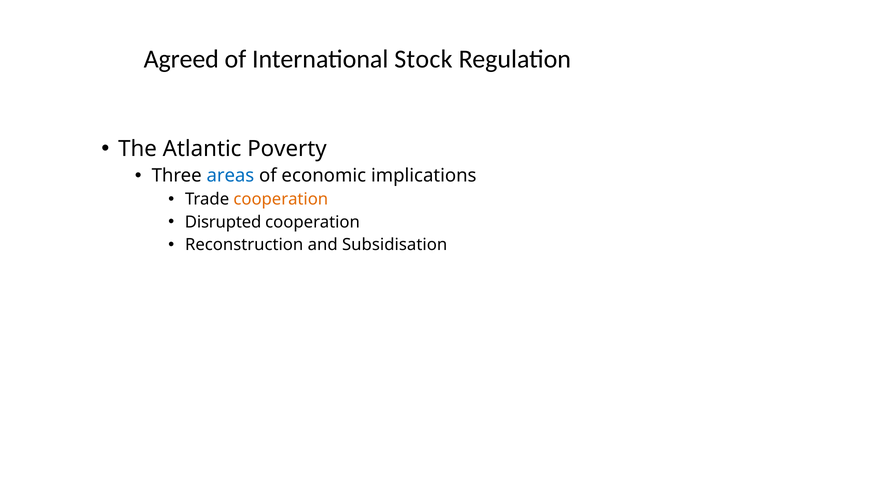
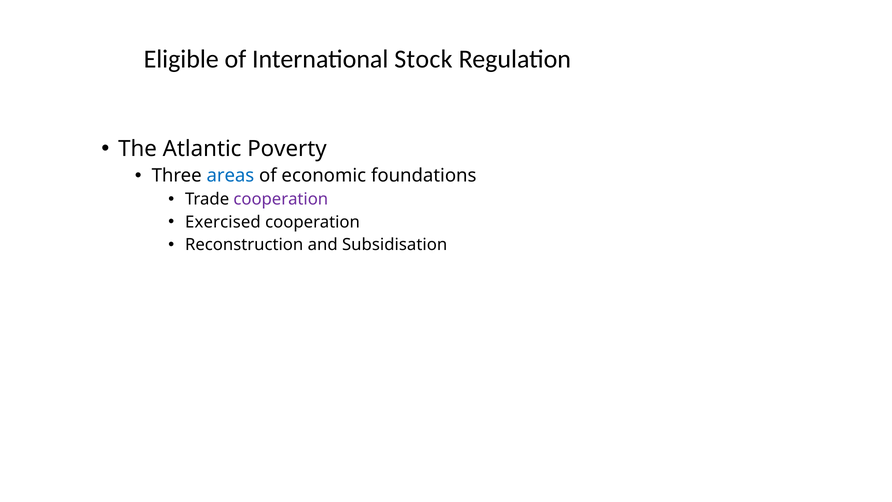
Agreed: Agreed -> Eligible (181, 59)
implications: implications -> foundations (424, 176)
cooperation colour: orange -> purple (281, 199)
Disrupted: Disrupted -> Exercised (223, 222)
